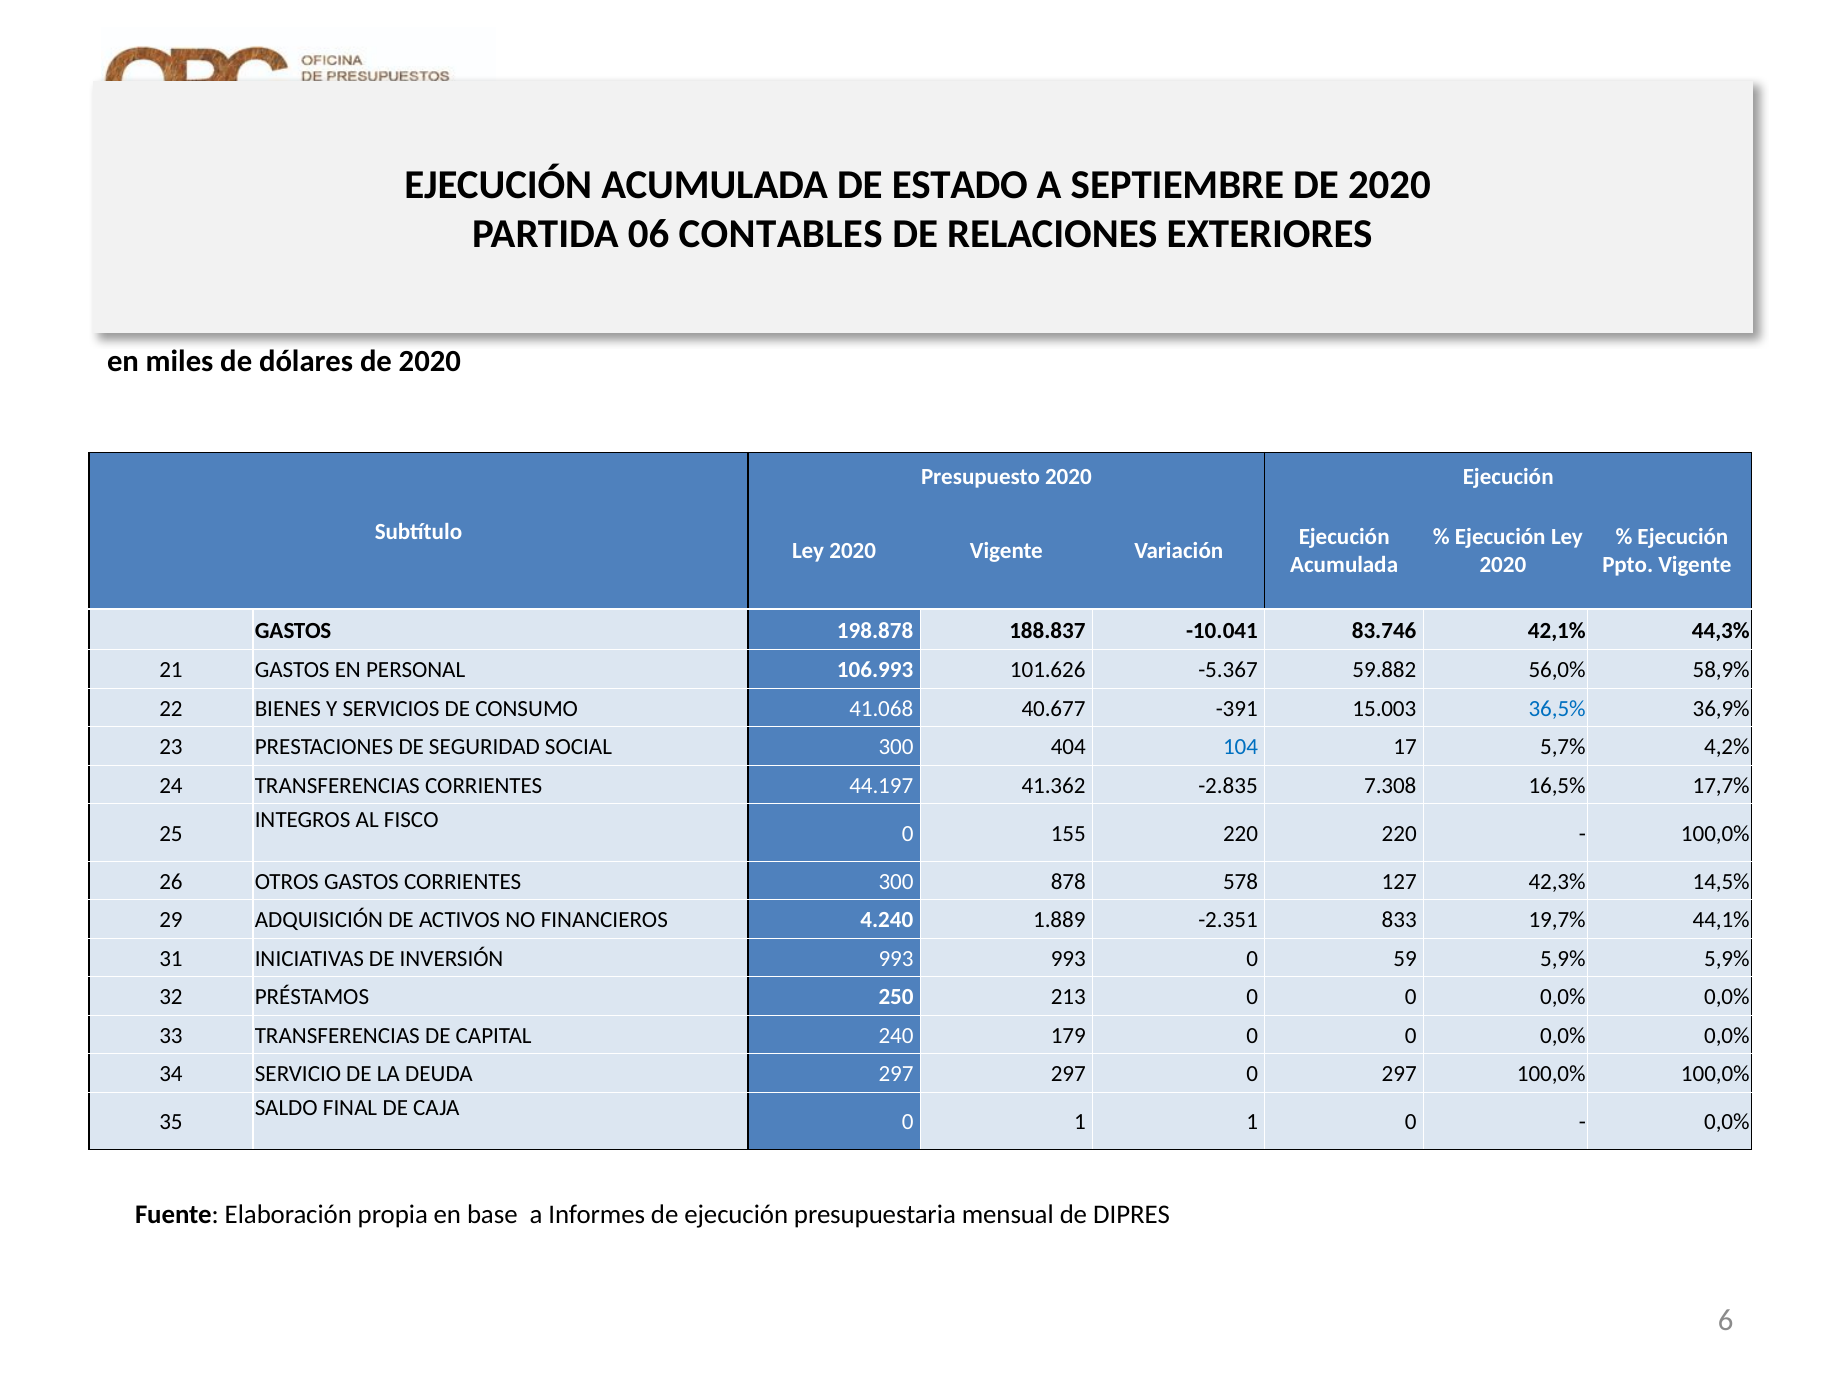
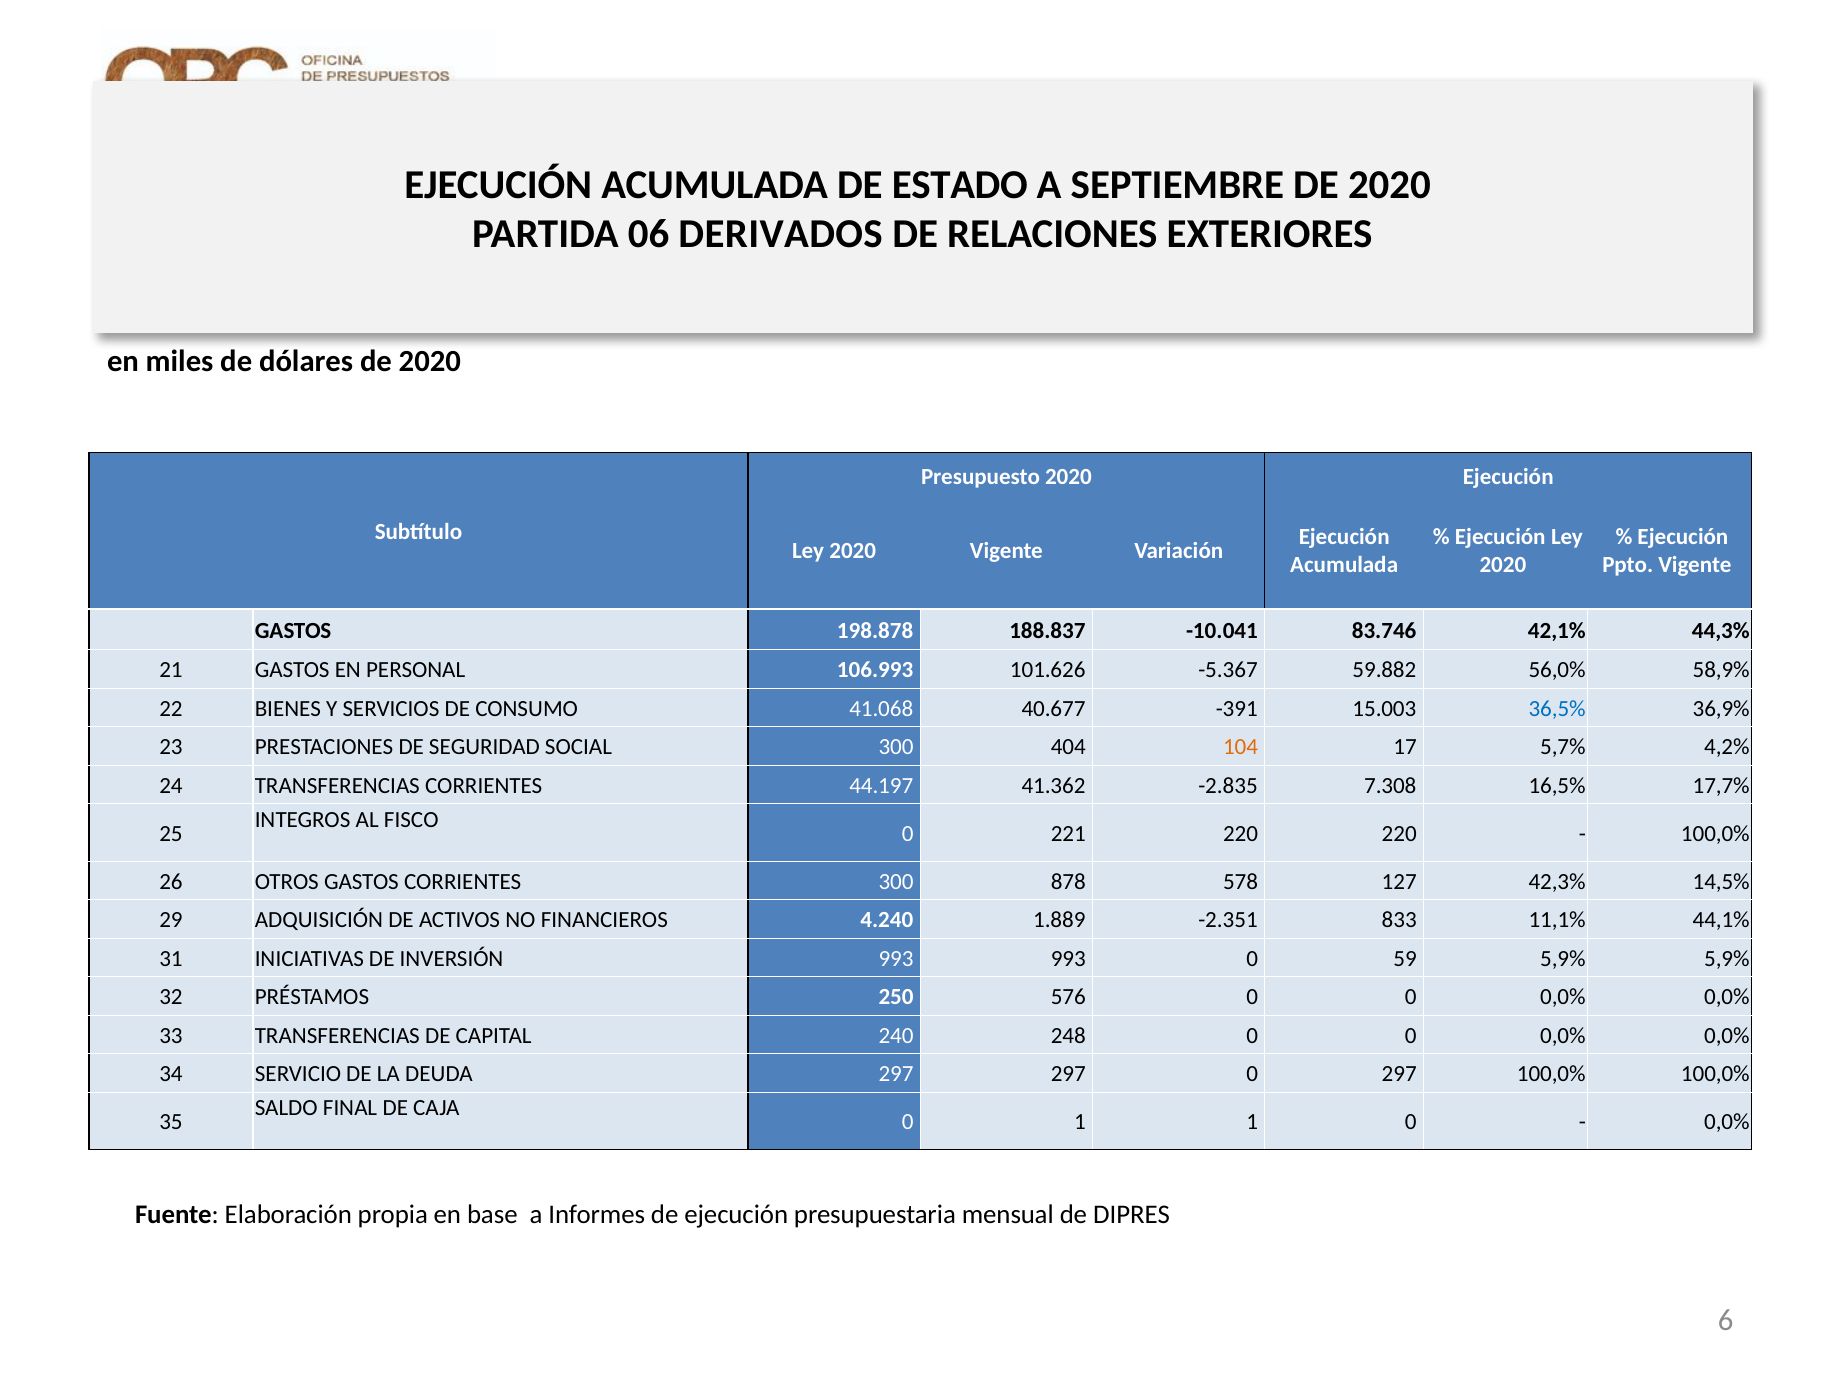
CONTABLES: CONTABLES -> DERIVADOS (781, 234)
104 colour: blue -> orange (1241, 747)
155: 155 -> 221 (1068, 834)
19,7%: 19,7% -> 11,1% (1557, 920)
213: 213 -> 576 (1068, 997)
179: 179 -> 248 (1068, 1036)
